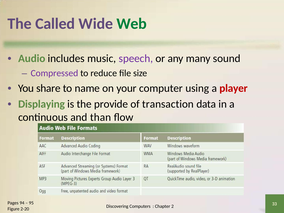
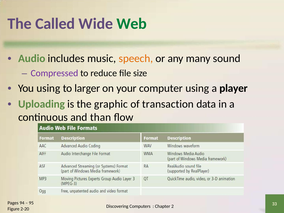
speech colour: purple -> orange (136, 59)
You share: share -> using (48, 88)
name: name -> larger (87, 88)
player colour: red -> black (234, 88)
Displaying: Displaying -> Uploading (42, 104)
provide: provide -> graphic (111, 104)
